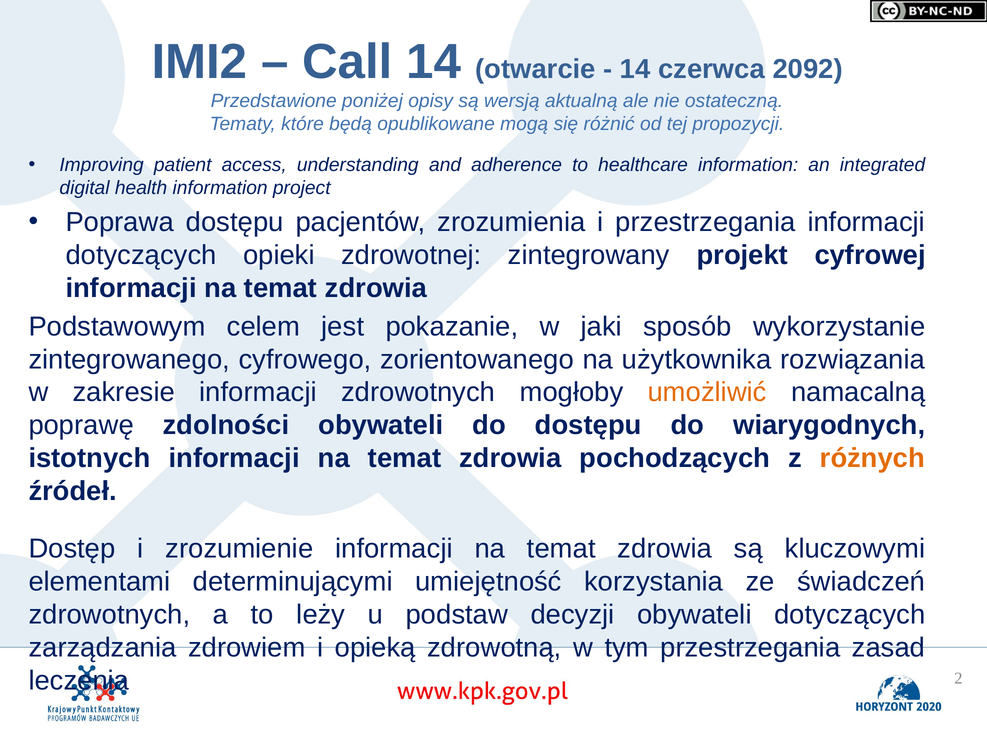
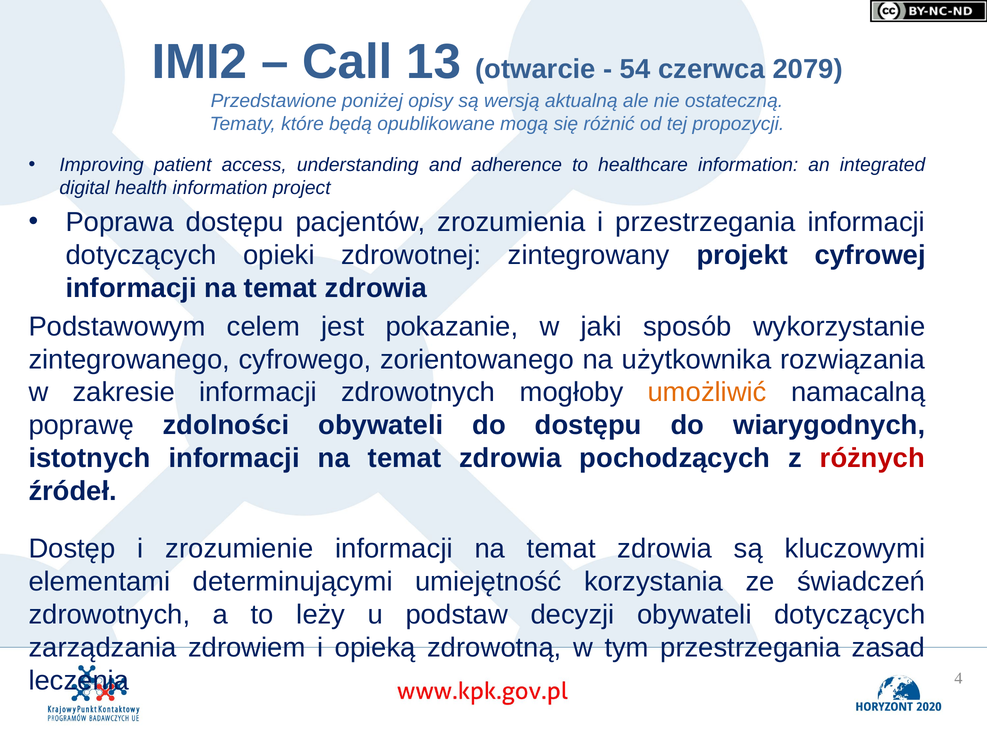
Call 14: 14 -> 13 (434, 62)
14: 14 -> 54 (635, 69)
2092: 2092 -> 2079 (808, 69)
różnych colour: orange -> red (872, 458)
2: 2 -> 4 (958, 678)
